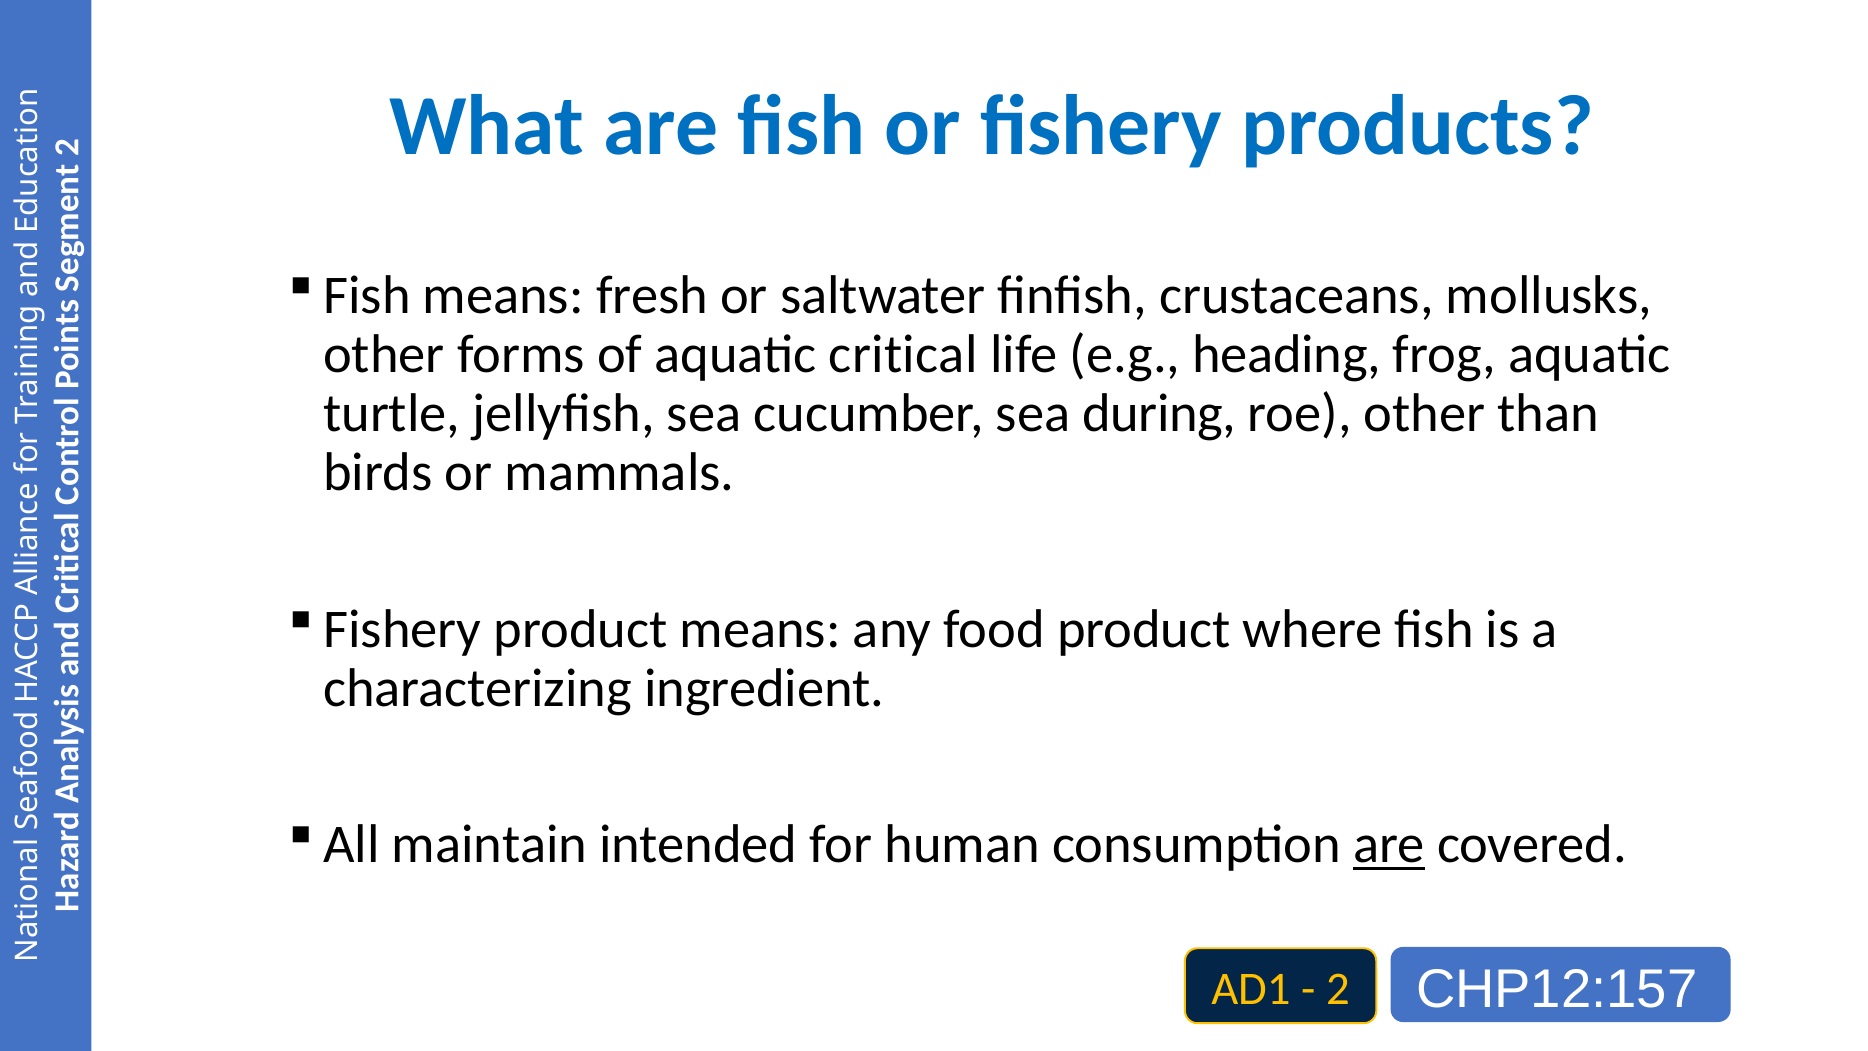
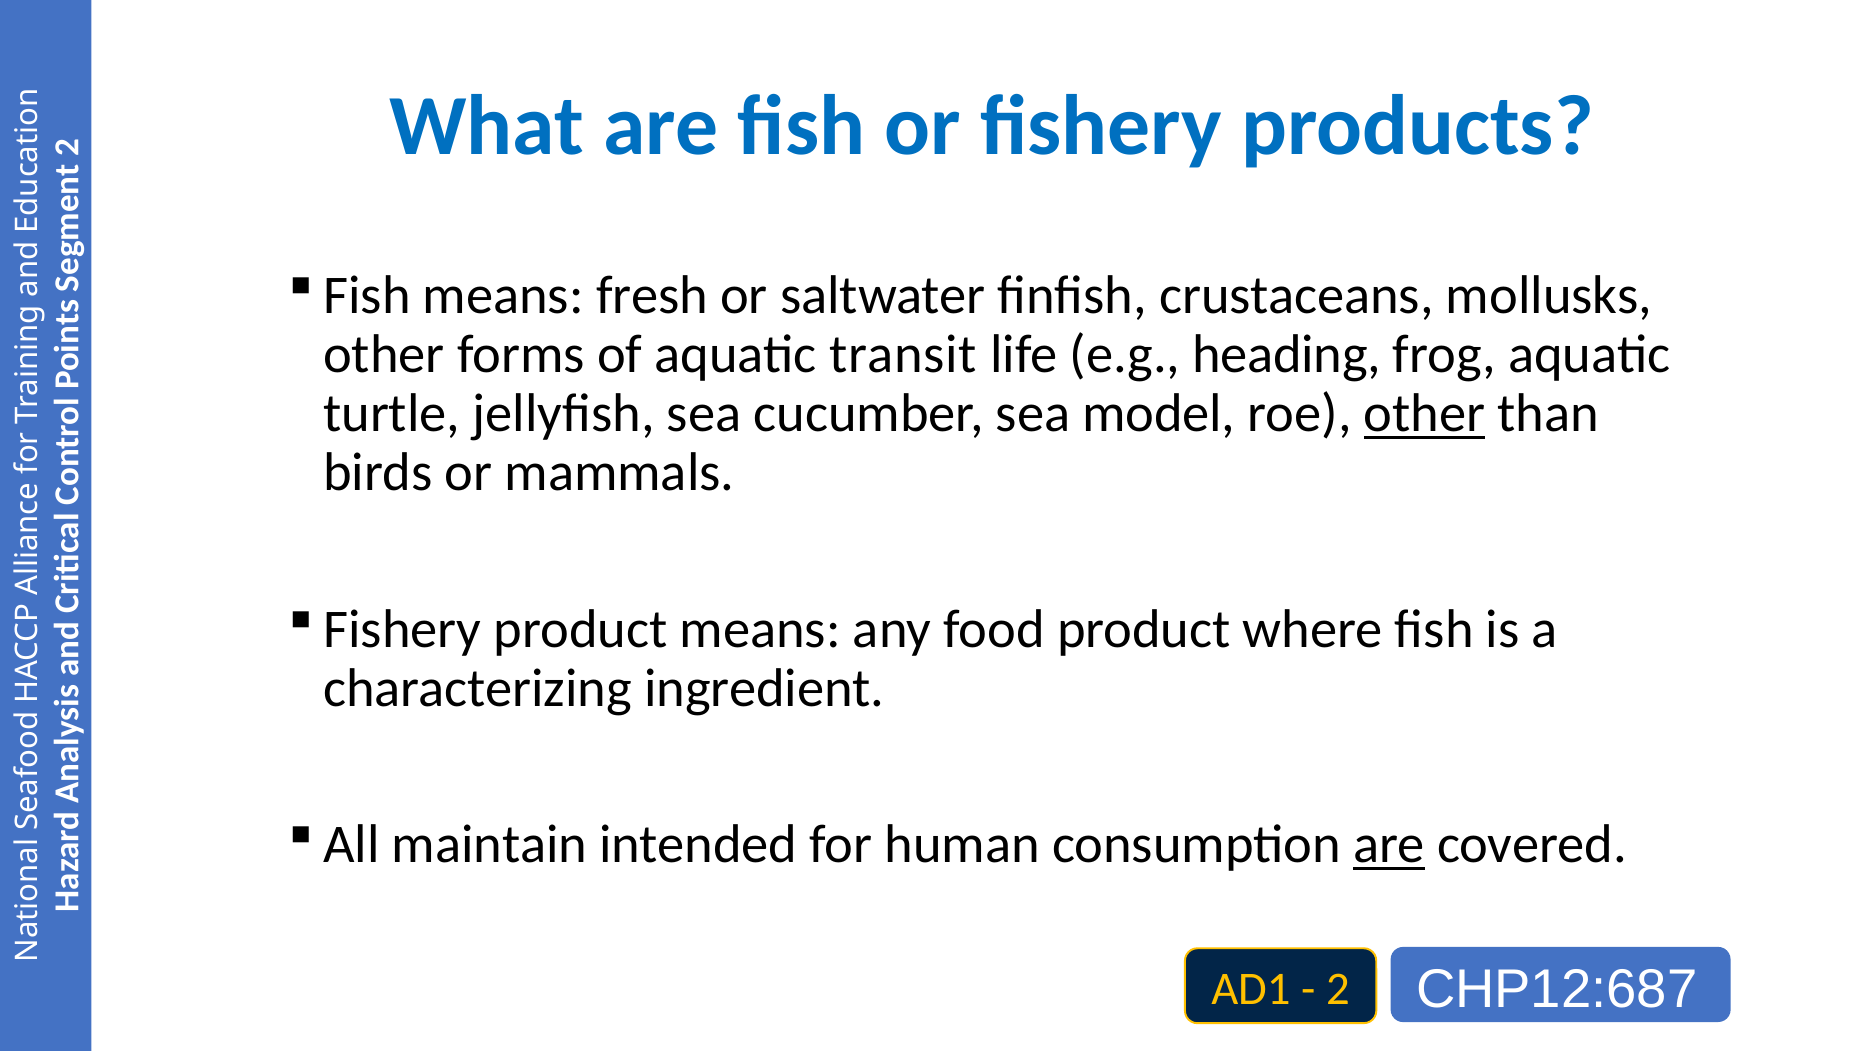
critical: critical -> transit (903, 355)
during: during -> model (1159, 414)
other underline: none -> present (1425, 414)
CHP12:157: CHP12:157 -> CHP12:687 (1557, 989)
